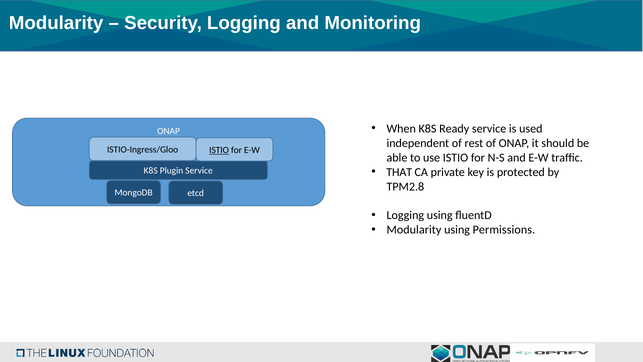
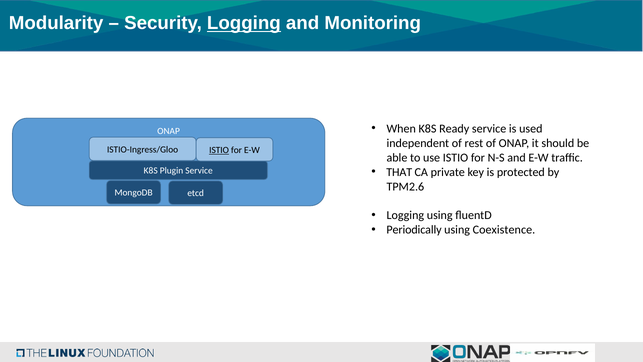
Logging underline: none -> present (244, 23)
TPM2.8: TPM2.8 -> TPM2.6 (405, 186)
Modularity: Modularity -> Periodically (414, 230)
Permissions: Permissions -> Coexistence (504, 230)
